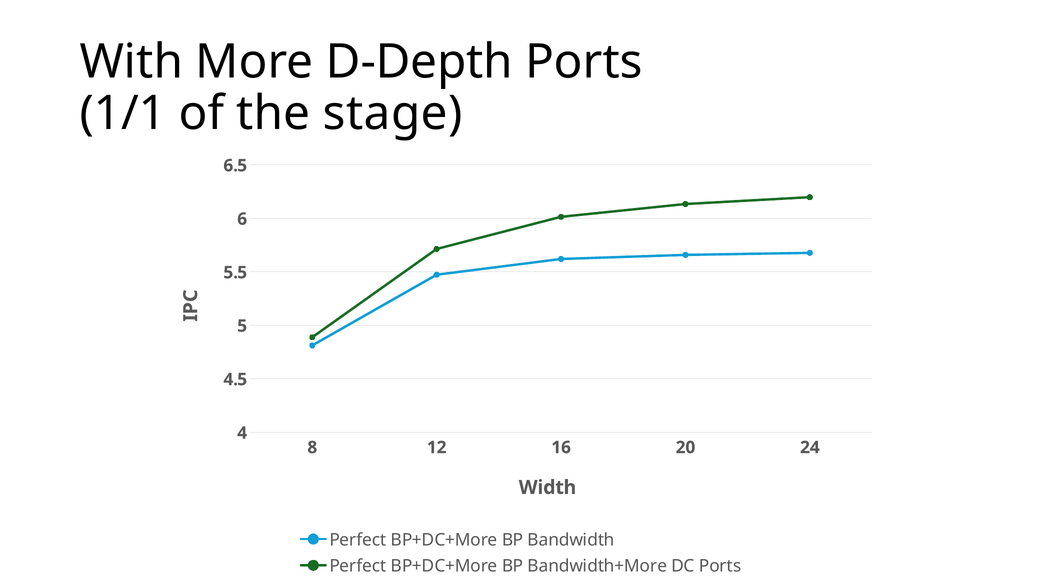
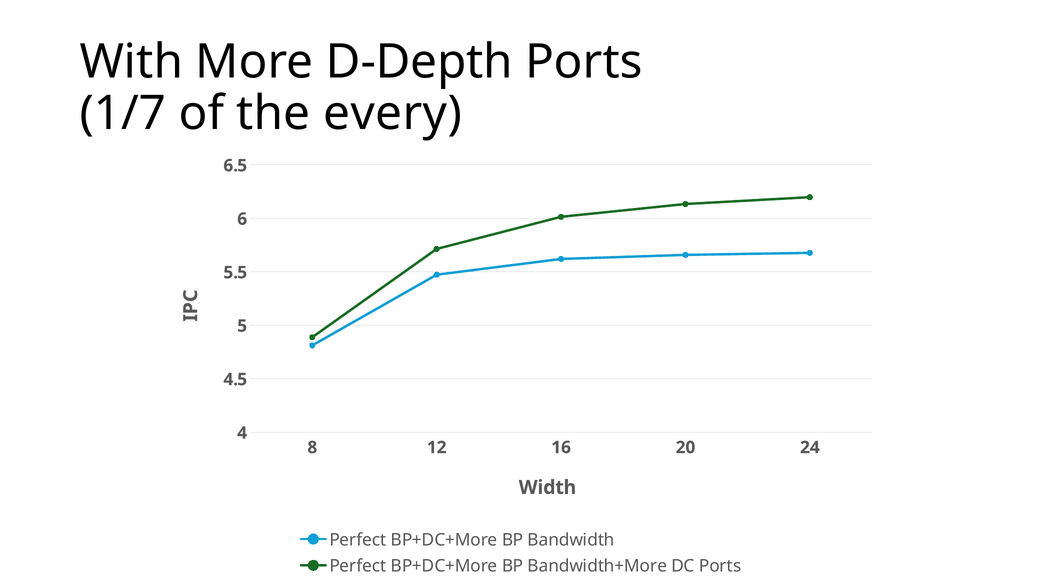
1/1: 1/1 -> 1/7 (123, 113)
stage: stage -> every (393, 113)
